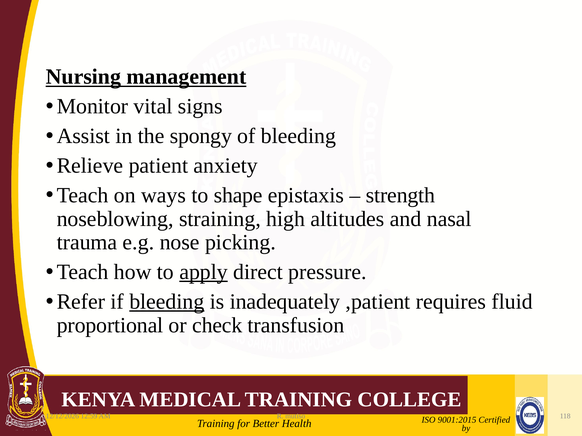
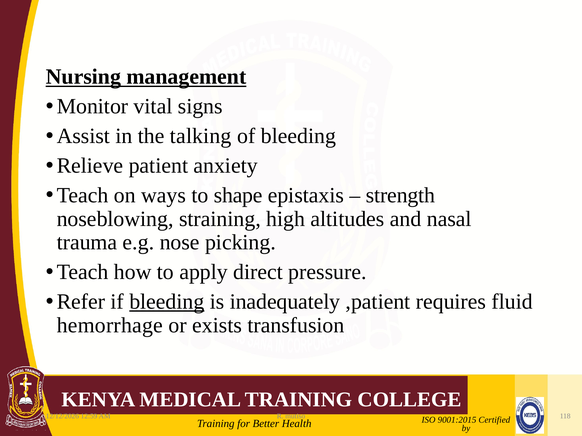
spongy: spongy -> talking (201, 136)
apply underline: present -> none (204, 272)
proportional: proportional -> hemorrhage (110, 326)
check: check -> exists (217, 326)
